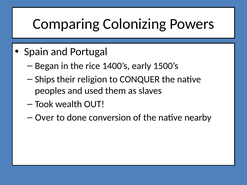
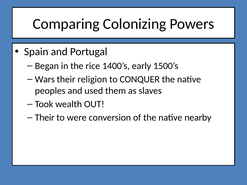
Ships: Ships -> Wars (45, 79)
Over: Over -> Their (45, 118)
done: done -> were (77, 118)
